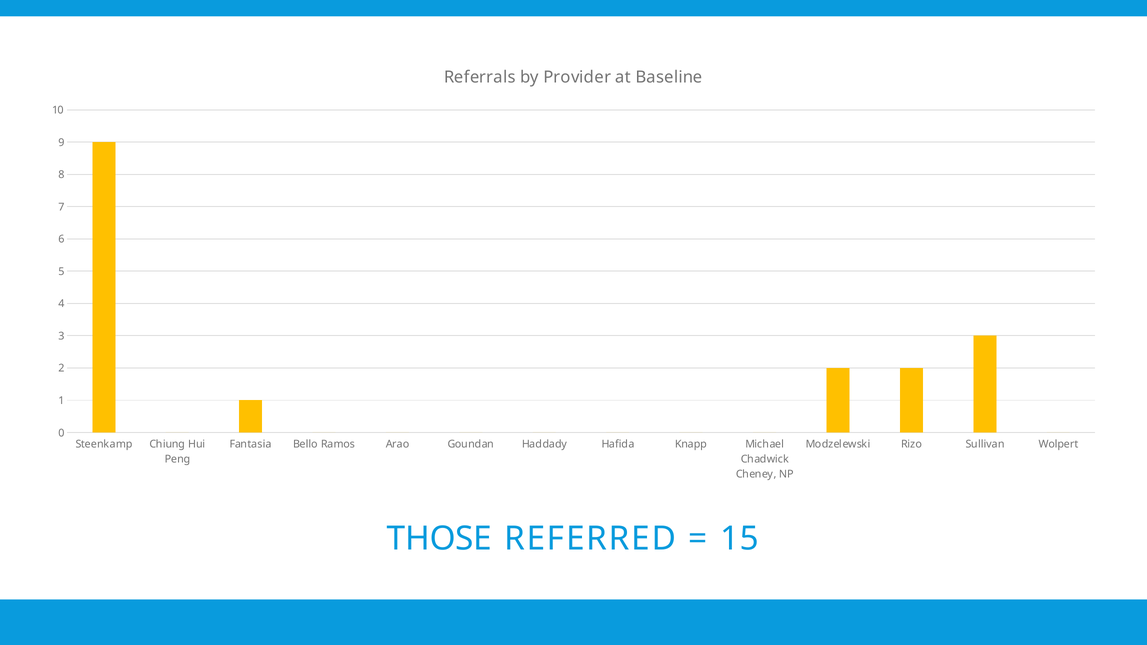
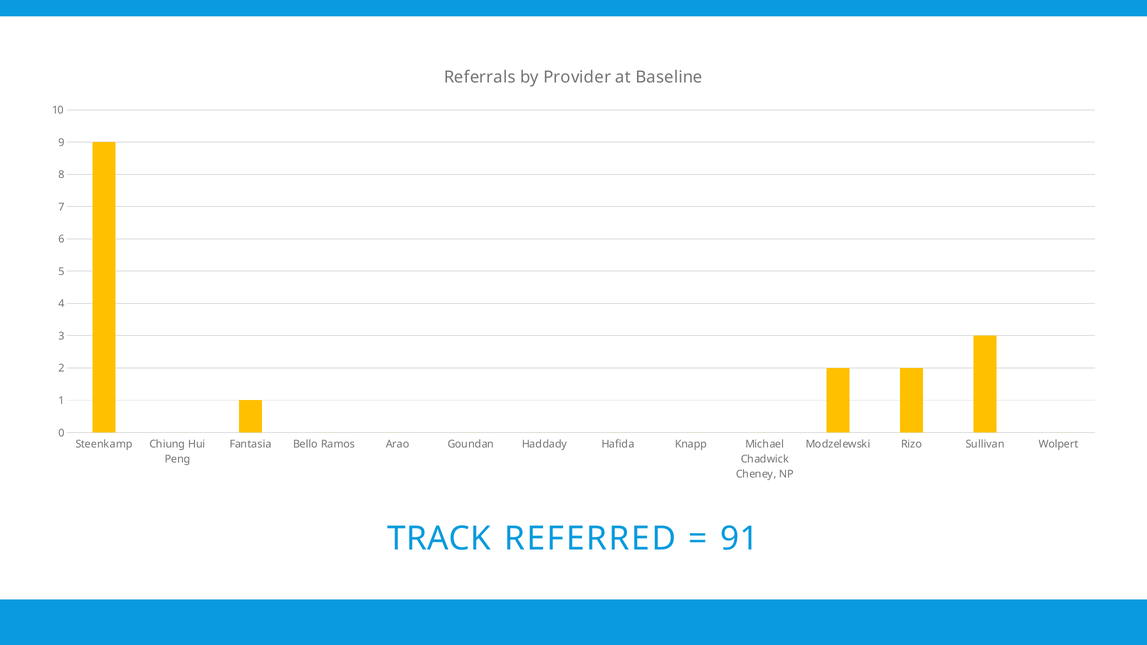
THOSE: THOSE -> TRACK (439, 539)
15: 15 -> 91 (739, 539)
